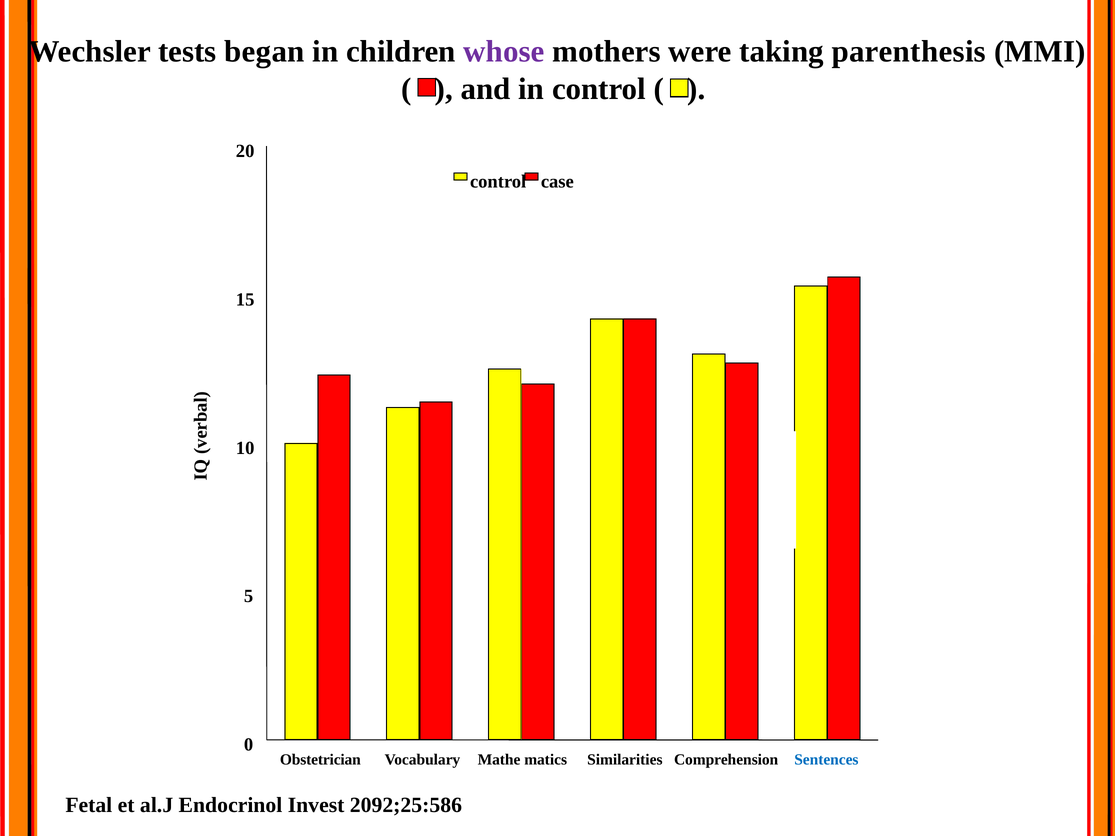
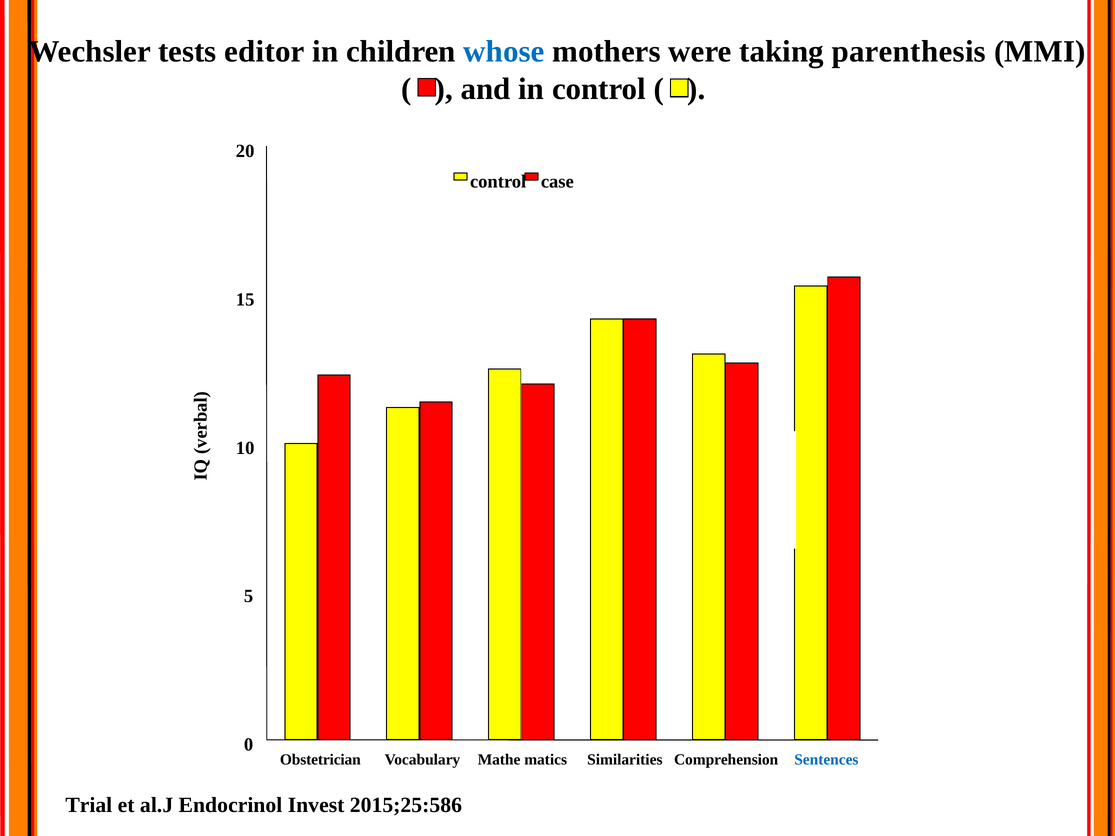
began: began -> editor (264, 52)
whose colour: purple -> blue (504, 52)
Fetal: Fetal -> Trial (89, 805)
2092;25:586: 2092;25:586 -> 2015;25:586 (406, 805)
